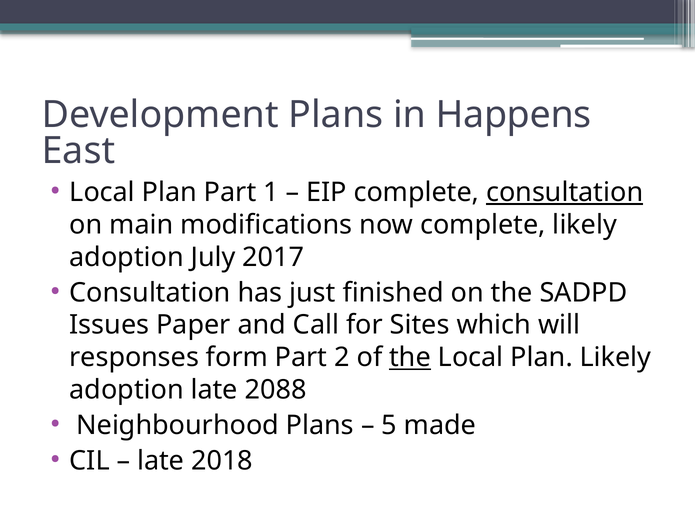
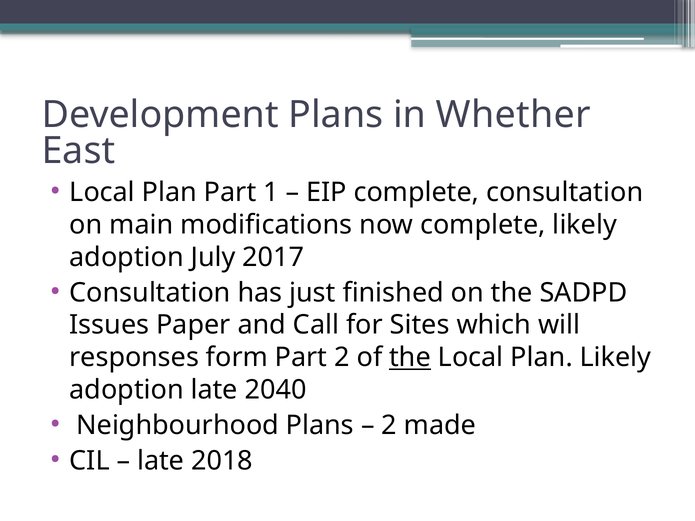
Happens: Happens -> Whether (513, 115)
consultation underline: present -> none (565, 192)
2088: 2088 -> 2040 (276, 390)
5: 5 -> 2 (389, 425)
